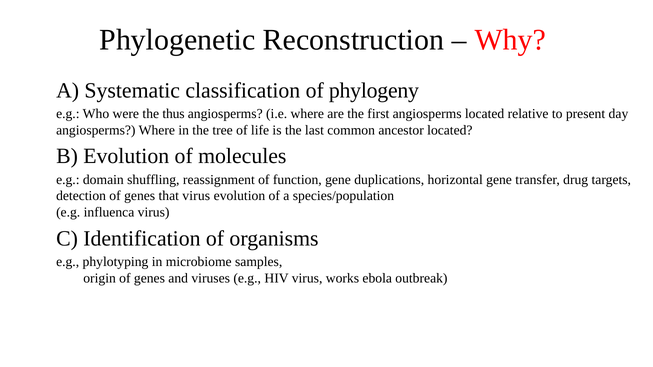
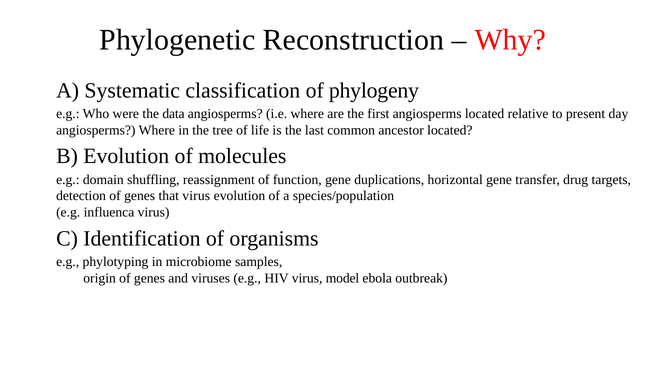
thus: thus -> data (174, 114)
works: works -> model (343, 278)
